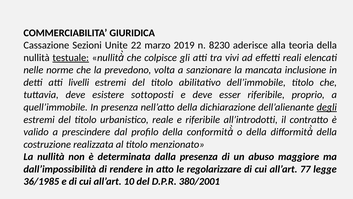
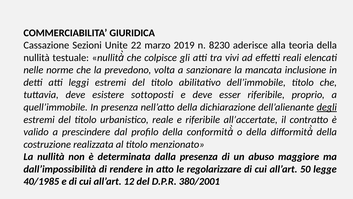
testuale underline: present -> none (71, 58)
livelli: livelli -> leggi (79, 82)
all’introdotti: all’introdotti -> all’accertate (251, 119)
77: 77 -> 50 (305, 169)
36/1985: 36/1985 -> 40/1985 (41, 181)
10: 10 -> 12 (129, 181)
